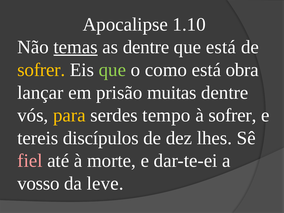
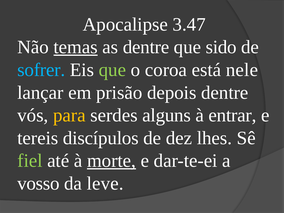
1.10: 1.10 -> 3.47 (189, 24)
que está: está -> sido (221, 47)
sofrer colour: yellow -> light blue (41, 70)
como: como -> coroa (166, 70)
obra: obra -> nele (242, 70)
muitas: muitas -> depois (172, 93)
tempo: tempo -> alguns (167, 115)
à sofrer: sofrer -> entrar (232, 115)
fiel colour: pink -> light green (30, 161)
morte underline: none -> present (111, 161)
